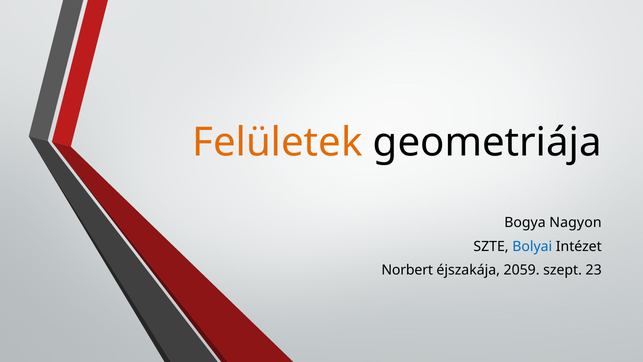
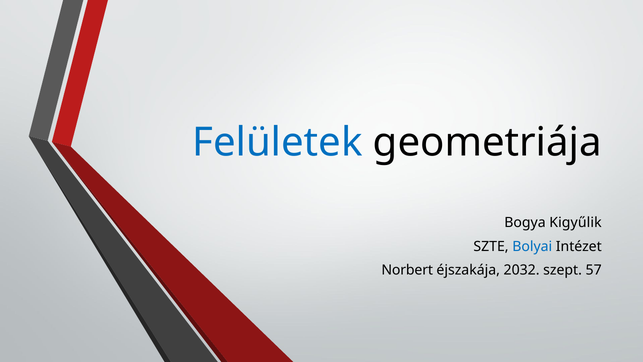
Felületek colour: orange -> blue (277, 142)
Nagyon: Nagyon -> Kigyűlik (575, 223)
2059: 2059 -> 2032 (522, 270)
23: 23 -> 57 (594, 270)
